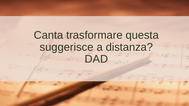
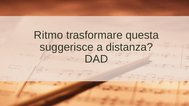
Canta: Canta -> Ritmo (48, 35)
